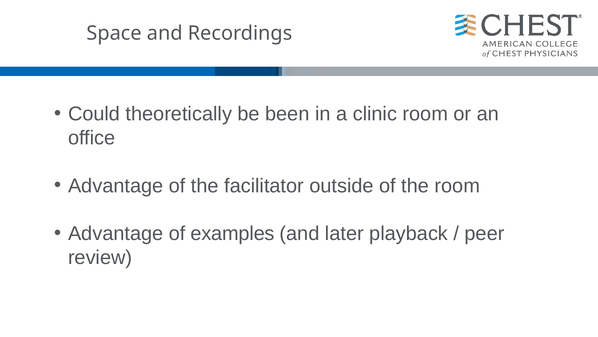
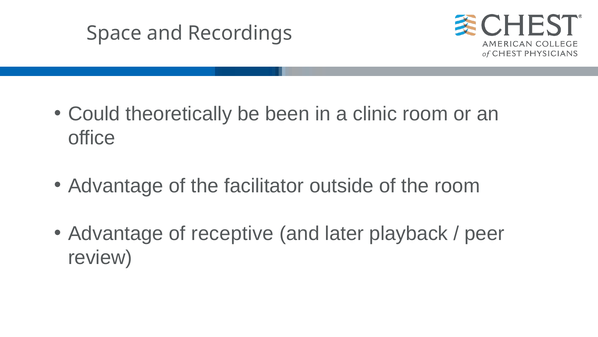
examples: examples -> receptive (232, 233)
